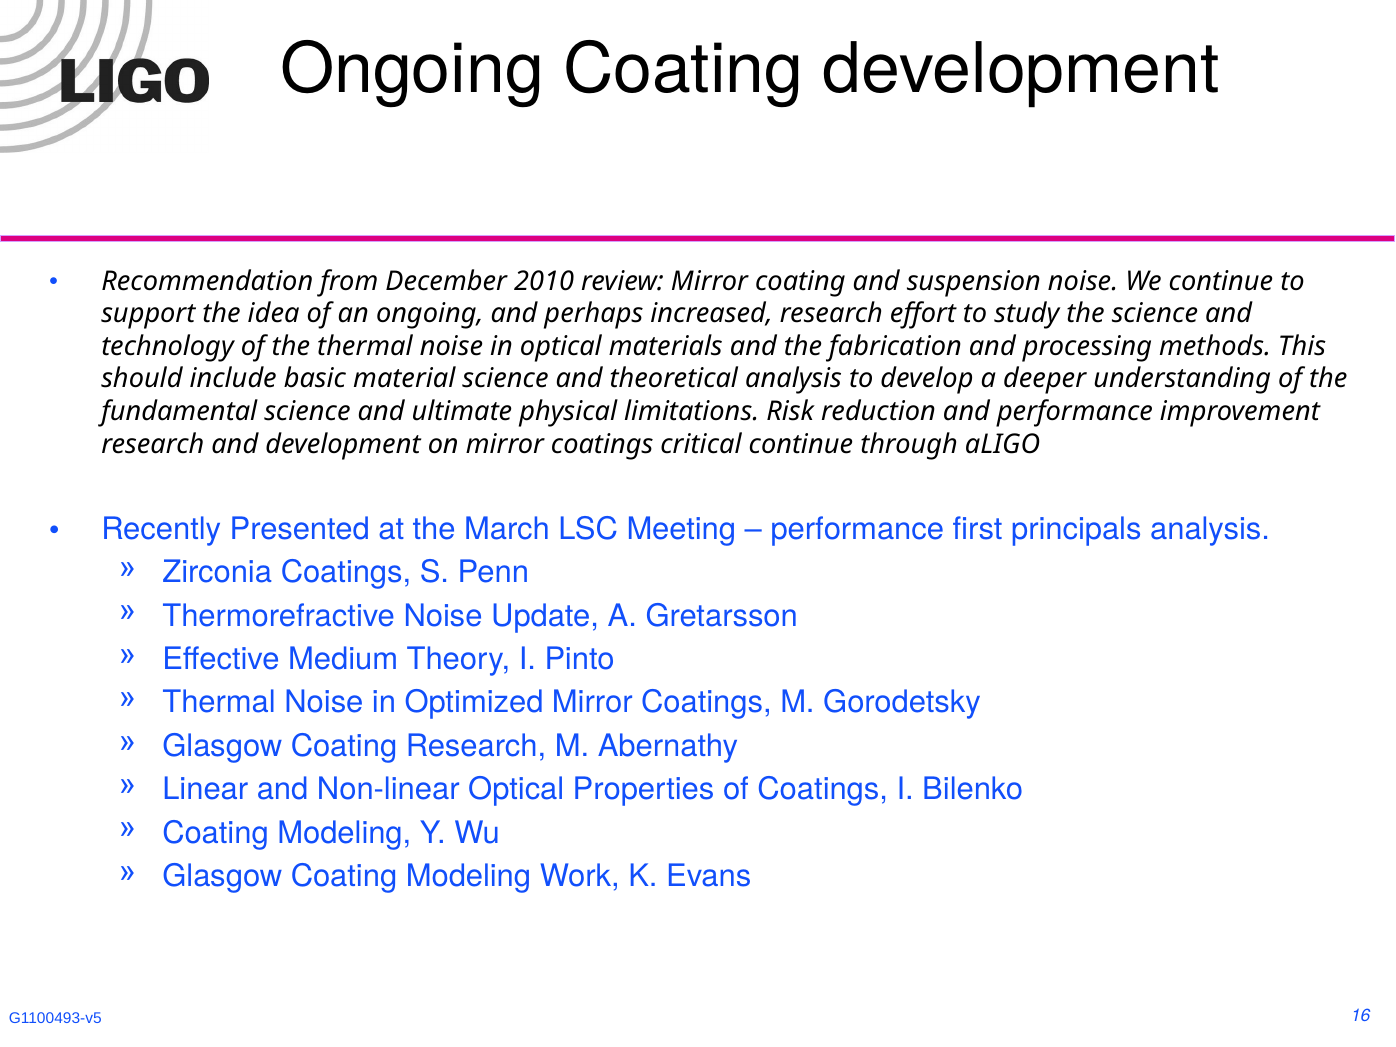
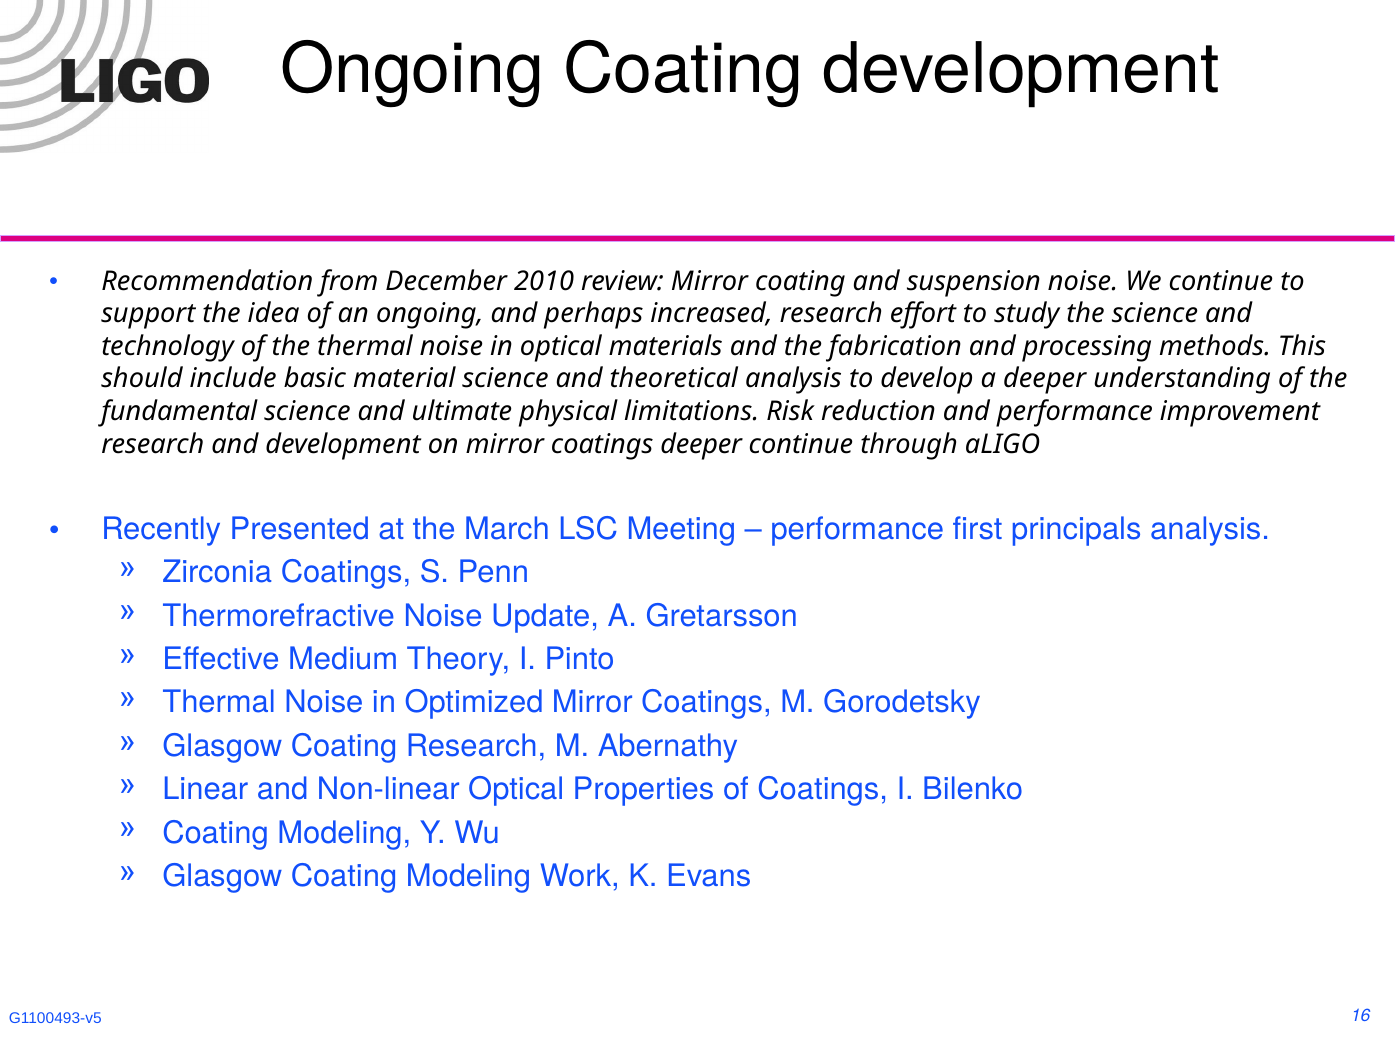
coatings critical: critical -> deeper (701, 444)
